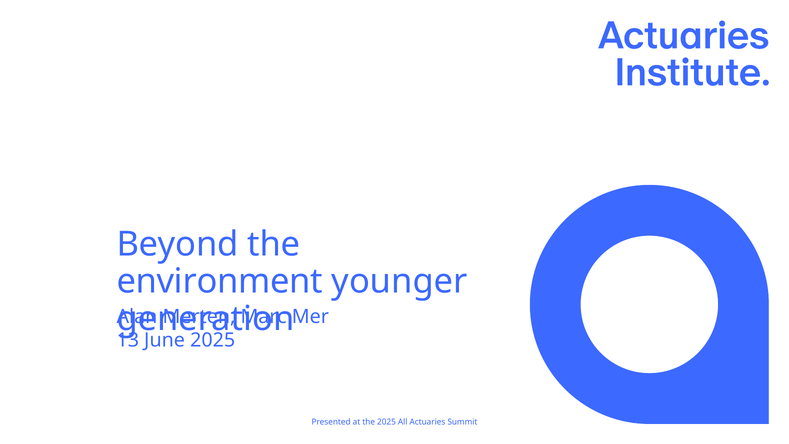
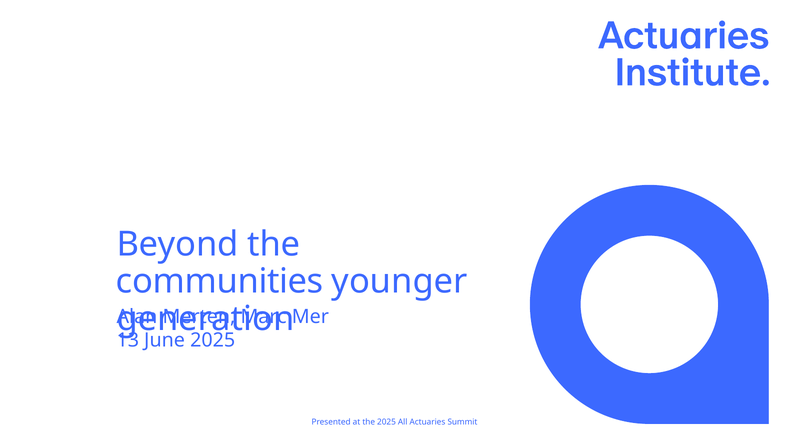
environment: environment -> communities (220, 281)
